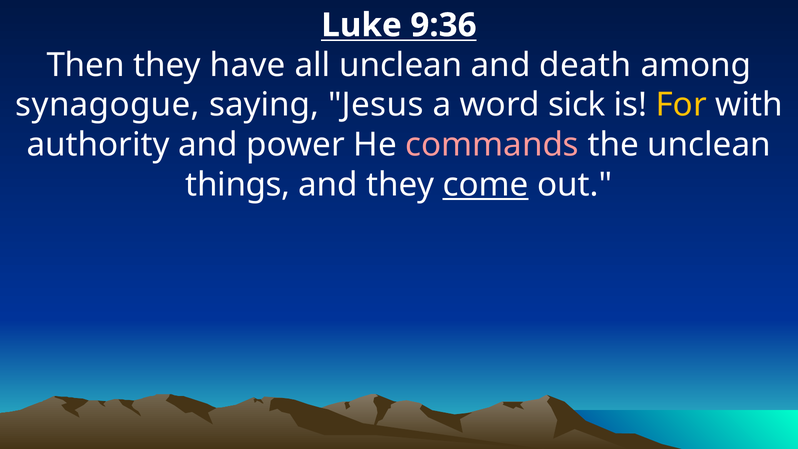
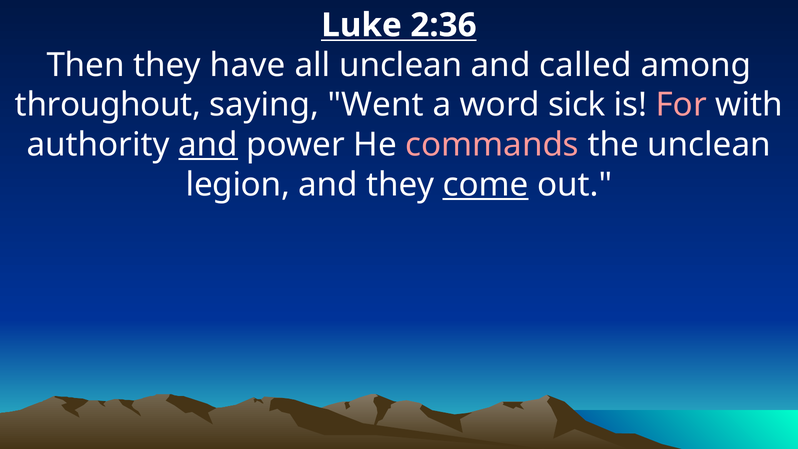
9:36: 9:36 -> 2:36 (443, 25)
death: death -> called (585, 65)
synagogue: synagogue -> throughout (108, 105)
Jesus: Jesus -> Went (376, 105)
For colour: yellow -> pink (681, 105)
and underline: none -> present (208, 145)
things: things -> legion (238, 185)
